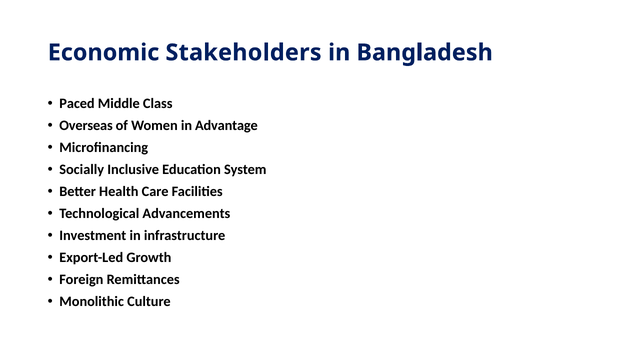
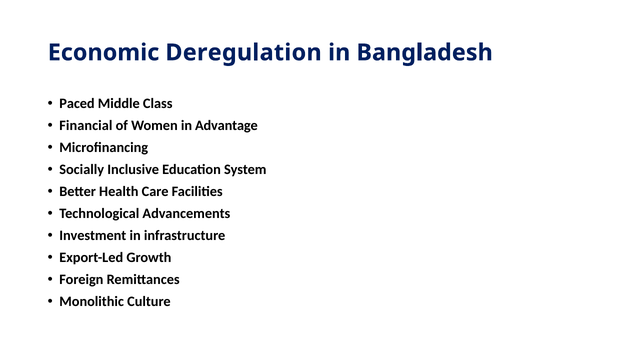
Stakeholders: Stakeholders -> Deregulation (244, 53)
Overseas: Overseas -> Financial (86, 126)
